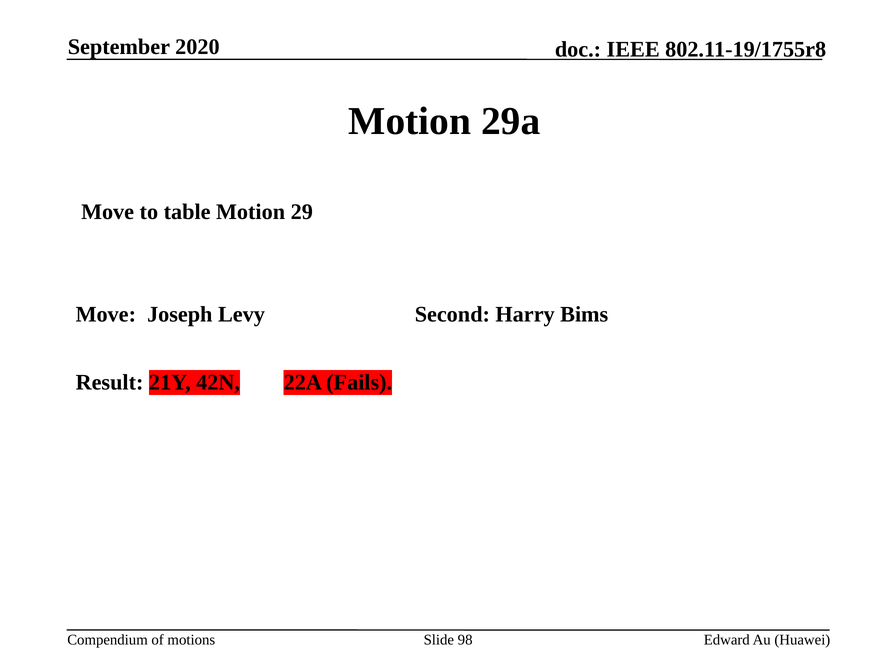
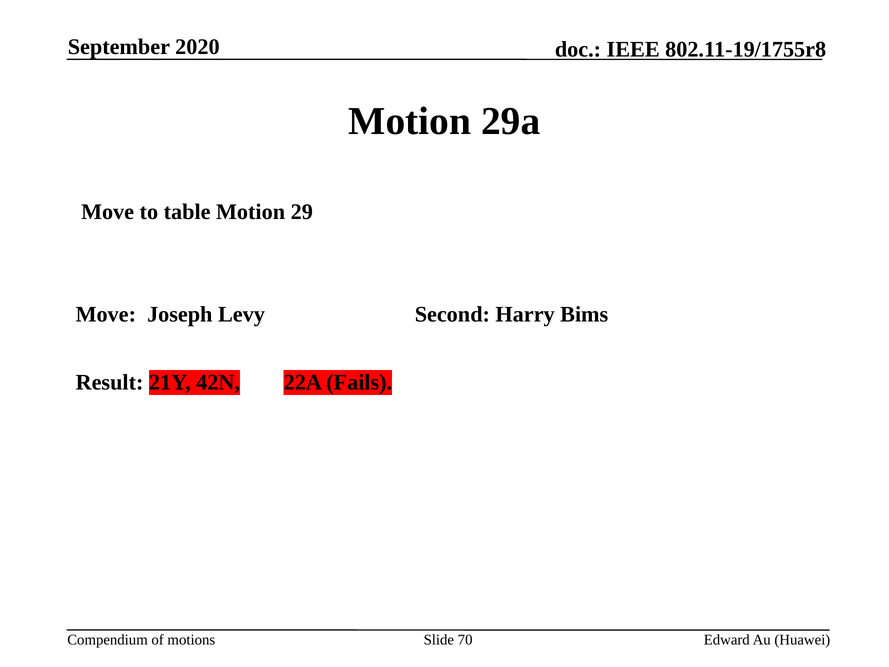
98: 98 -> 70 (465, 639)
